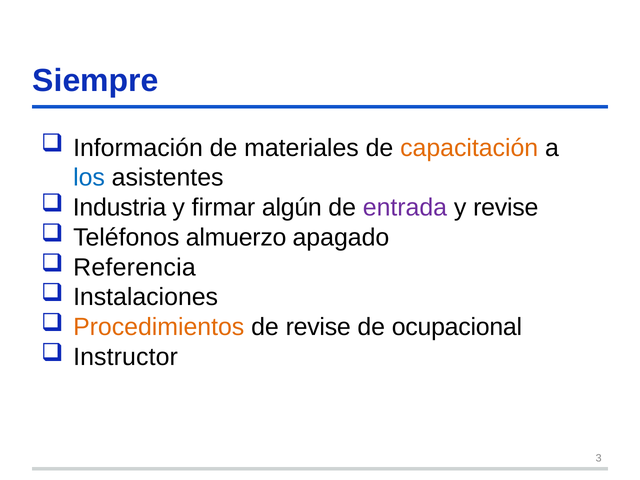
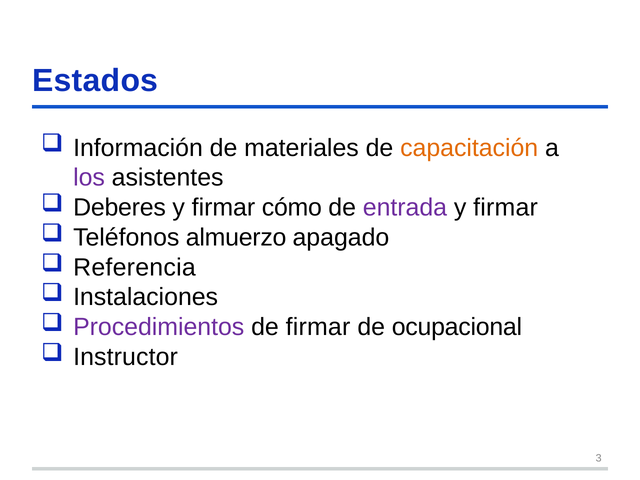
Siempre: Siempre -> Estados (95, 81)
los colour: blue -> purple (89, 178)
Industria: Industria -> Deberes (120, 208)
algún: algún -> cómo (292, 208)
revise: revise -> firmar (506, 208)
Procedimientos colour: orange -> purple (159, 327)
de revise: revise -> firmar (318, 327)
